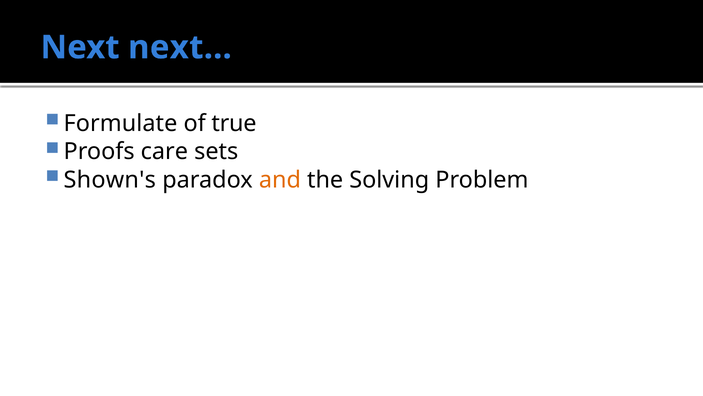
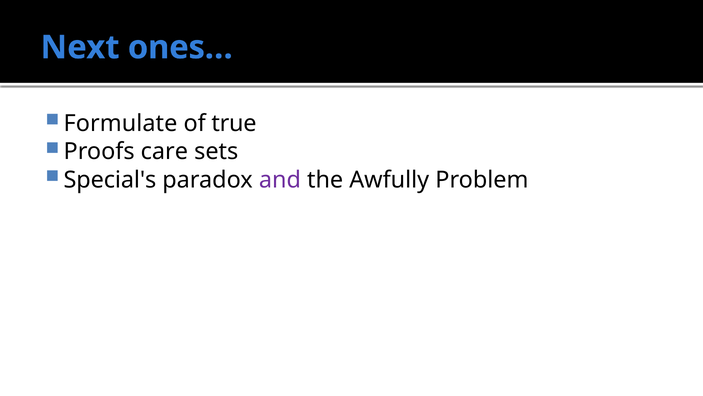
next…: next… -> ones… (180, 47)
Shown's: Shown's -> Special's (110, 180)
and colour: orange -> purple (280, 180)
Solving: Solving -> Awfully (389, 180)
